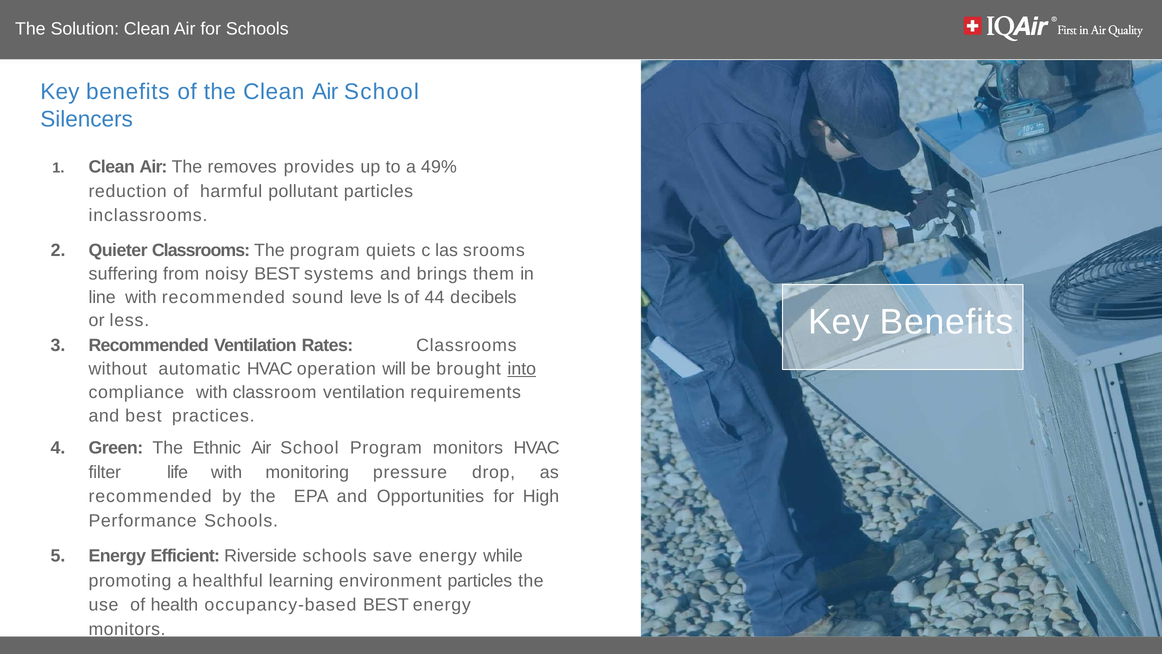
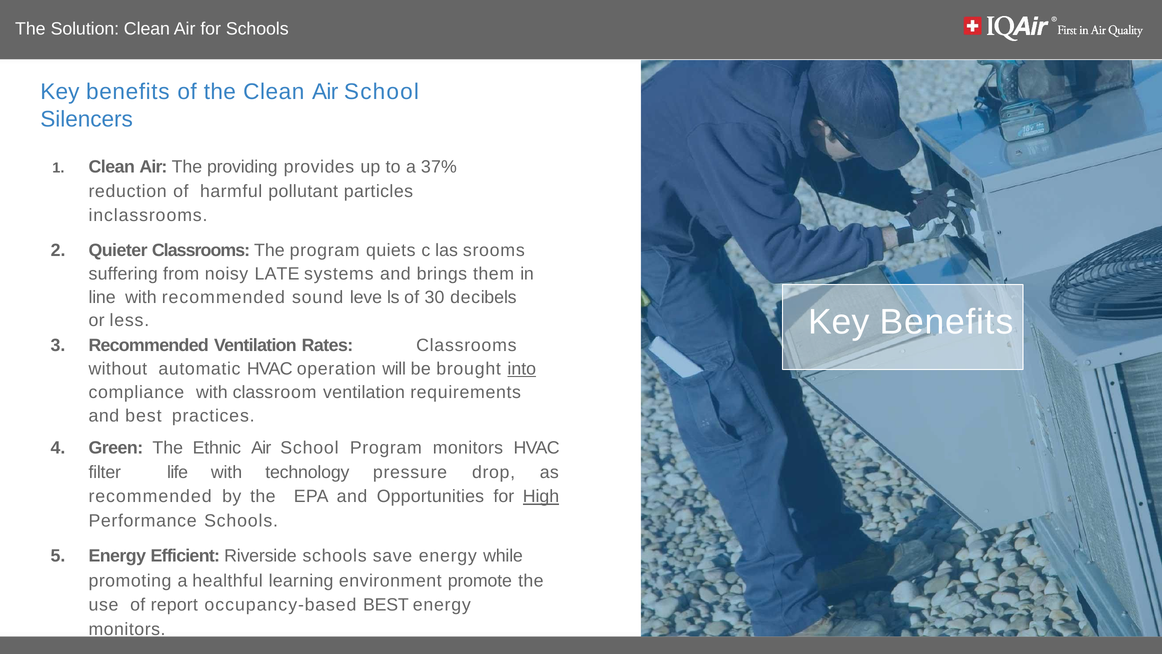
removes: removes -> providing (242, 167)
49%: 49% -> 37% (439, 167)
noisy BEST: BEST -> LATE (277, 274)
44: 44 -> 30 (435, 297)
monitoring: monitoring -> technology (307, 472)
High underline: none -> present (541, 496)
environment particles: particles -> promote (480, 580)
health: health -> report (174, 605)
